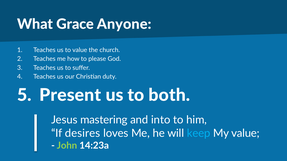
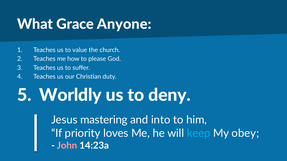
Present: Present -> Worldly (70, 95)
both: both -> deny (170, 95)
desires: desires -> priority (83, 134)
My value: value -> obey (245, 134)
John colour: light green -> pink (67, 146)
